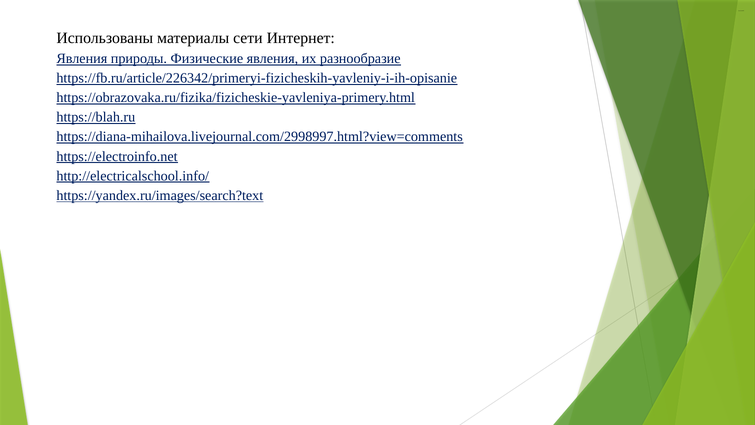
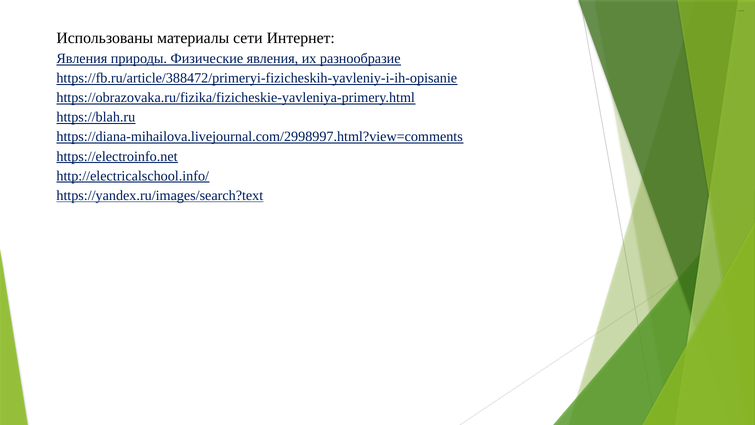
https://fb.ru/article/226342/primeryi-fizicheskih-yavleniy-i-ih-opisanie: https://fb.ru/article/226342/primeryi-fizicheskih-yavleniy-i-ih-opisanie -> https://fb.ru/article/388472/primeryi-fizicheskih-yavleniy-i-ih-opisanie (257, 78)
